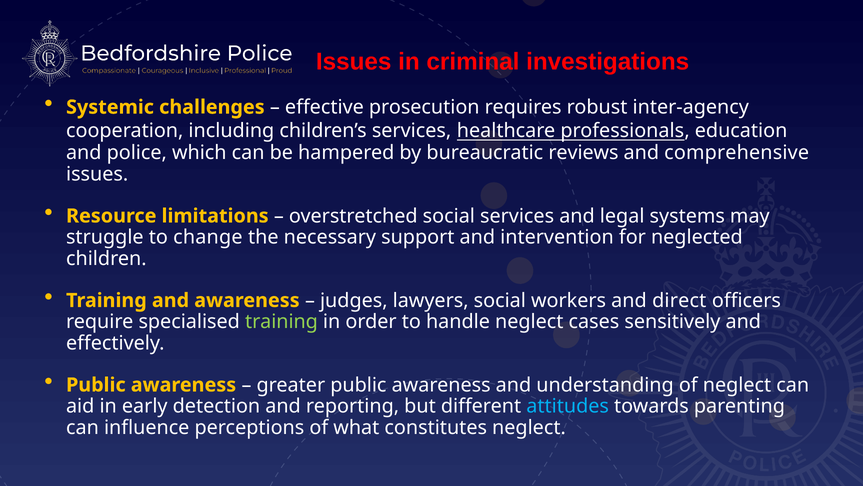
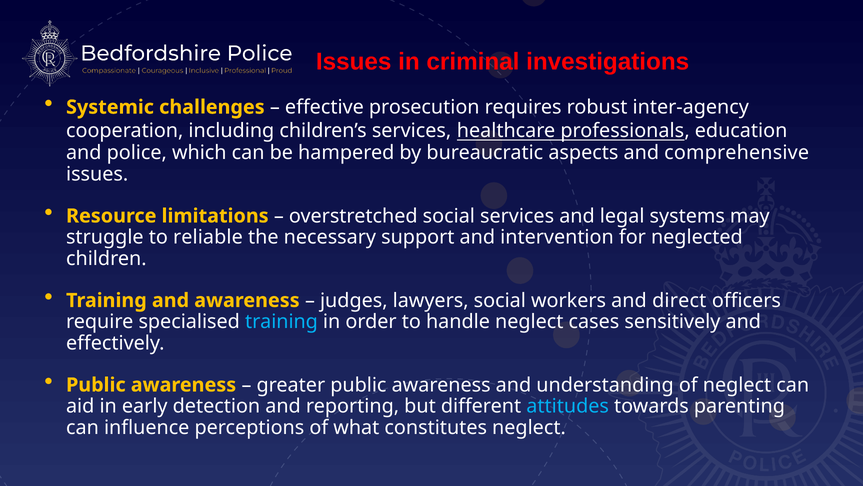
reviews: reviews -> aspects (583, 153)
change: change -> reliable (208, 237)
training colour: light green -> light blue (281, 322)
